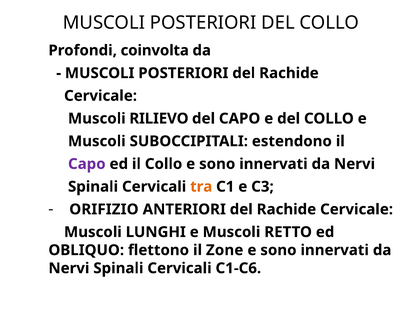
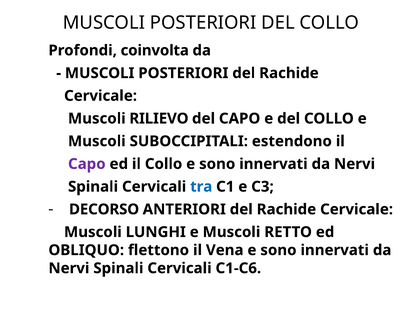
tra colour: orange -> blue (201, 187)
ORIFIZIO: ORIFIZIO -> DECORSO (104, 209)
Zone: Zone -> Vena (225, 250)
